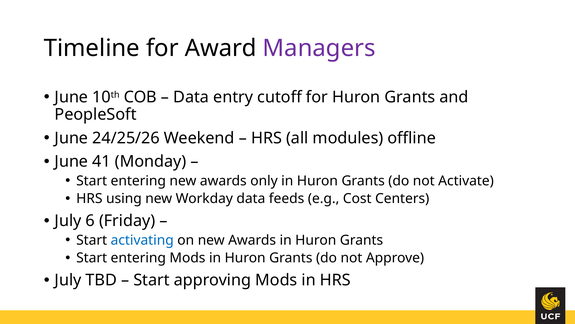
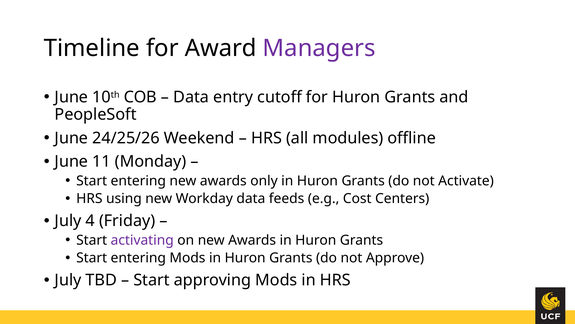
41: 41 -> 11 (102, 161)
6: 6 -> 4 (90, 221)
activating colour: blue -> purple (142, 240)
